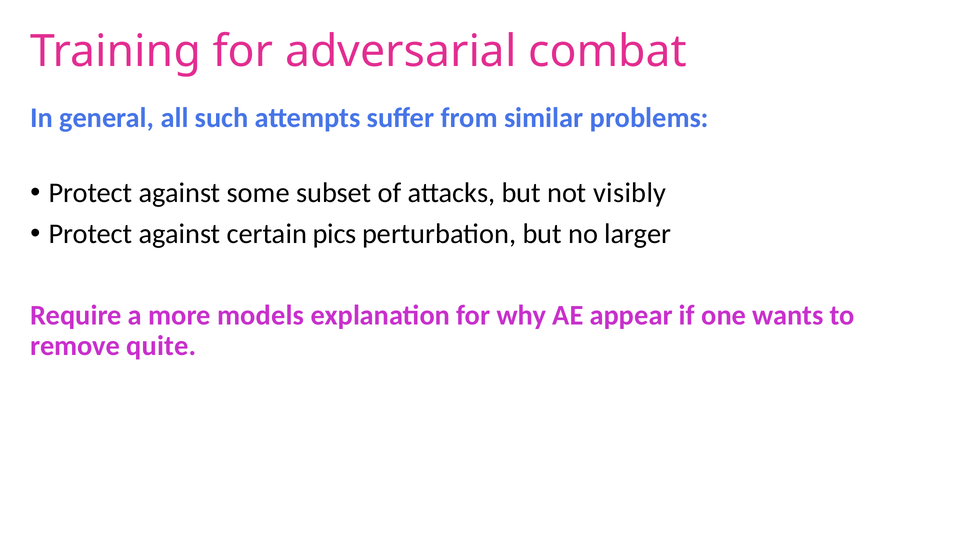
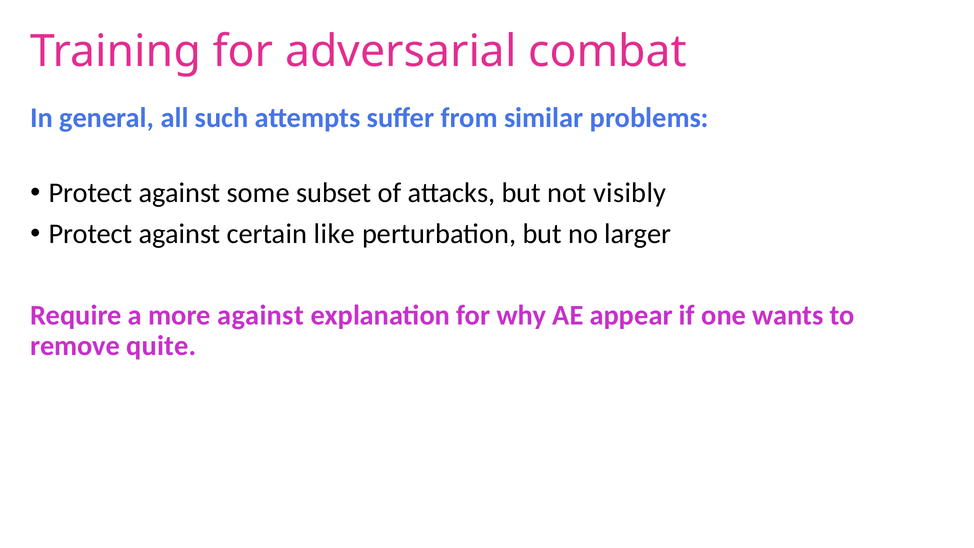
pics: pics -> like (334, 234)
more models: models -> against (261, 315)
